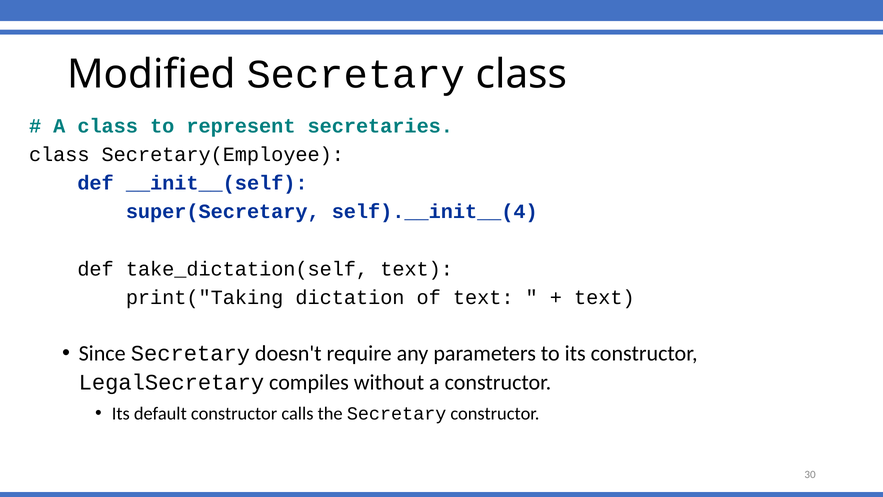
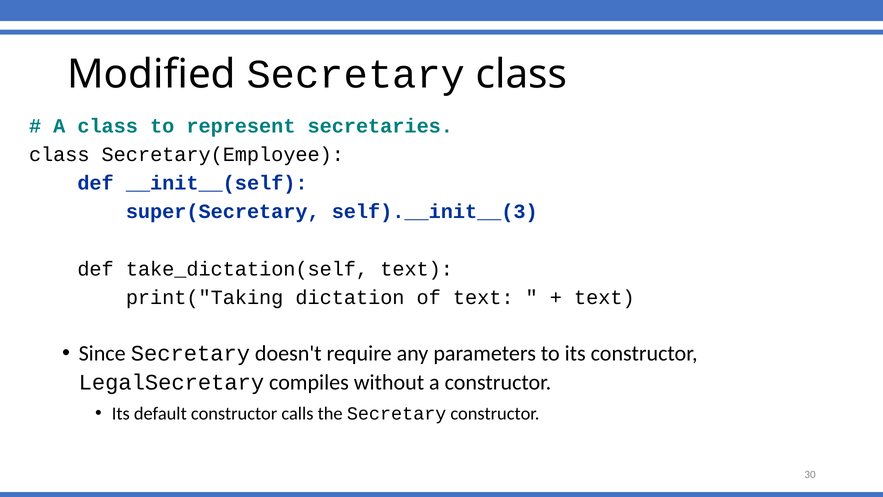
self).__init__(4: self).__init__(4 -> self).__init__(3 (435, 212)
